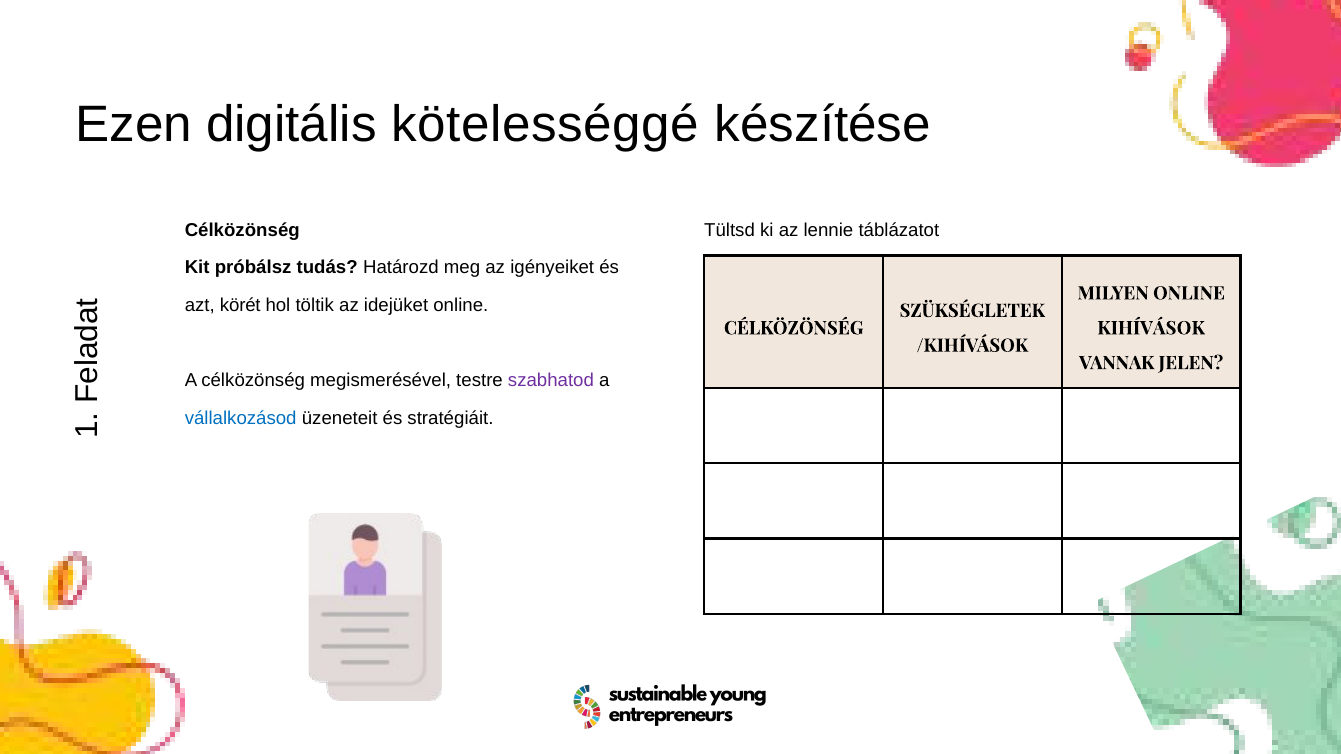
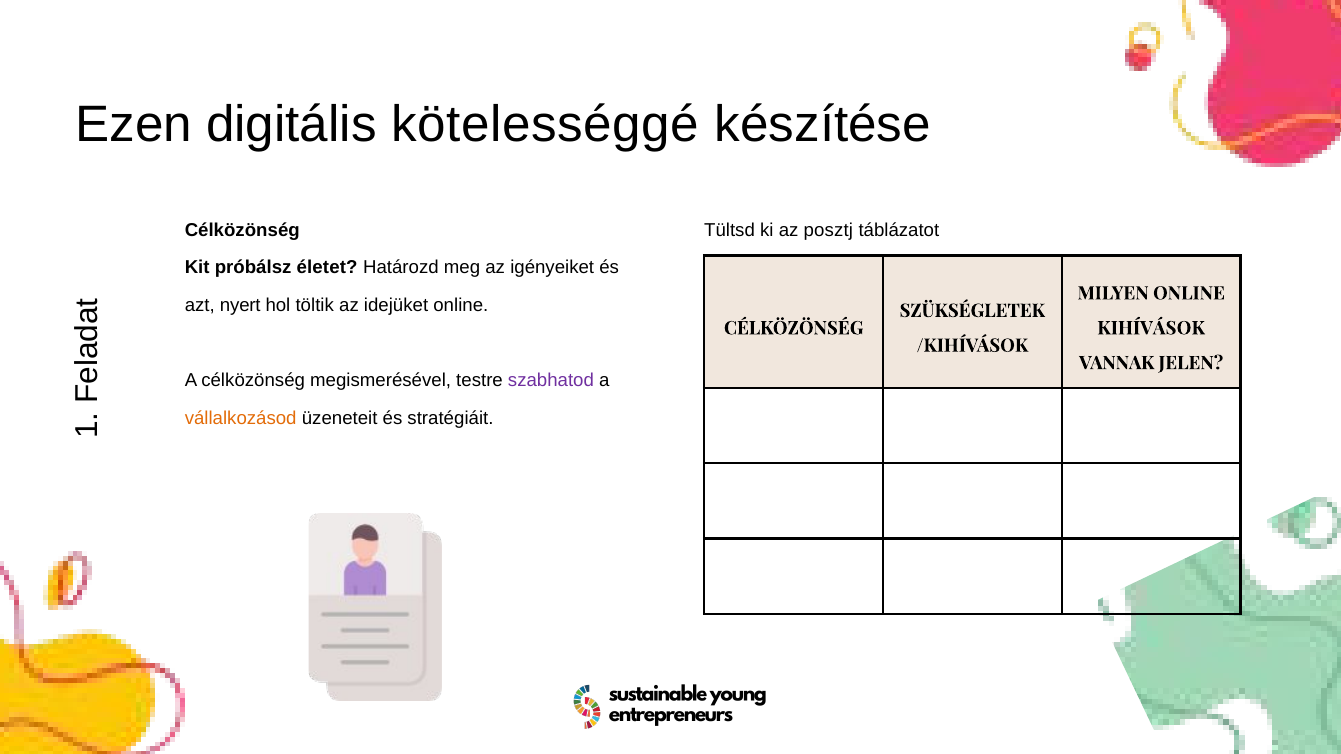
lennie: lennie -> posztj (828, 230)
tudás: tudás -> életet (327, 267)
körét: körét -> nyert (240, 305)
vállalkozásod colour: blue -> orange (241, 419)
